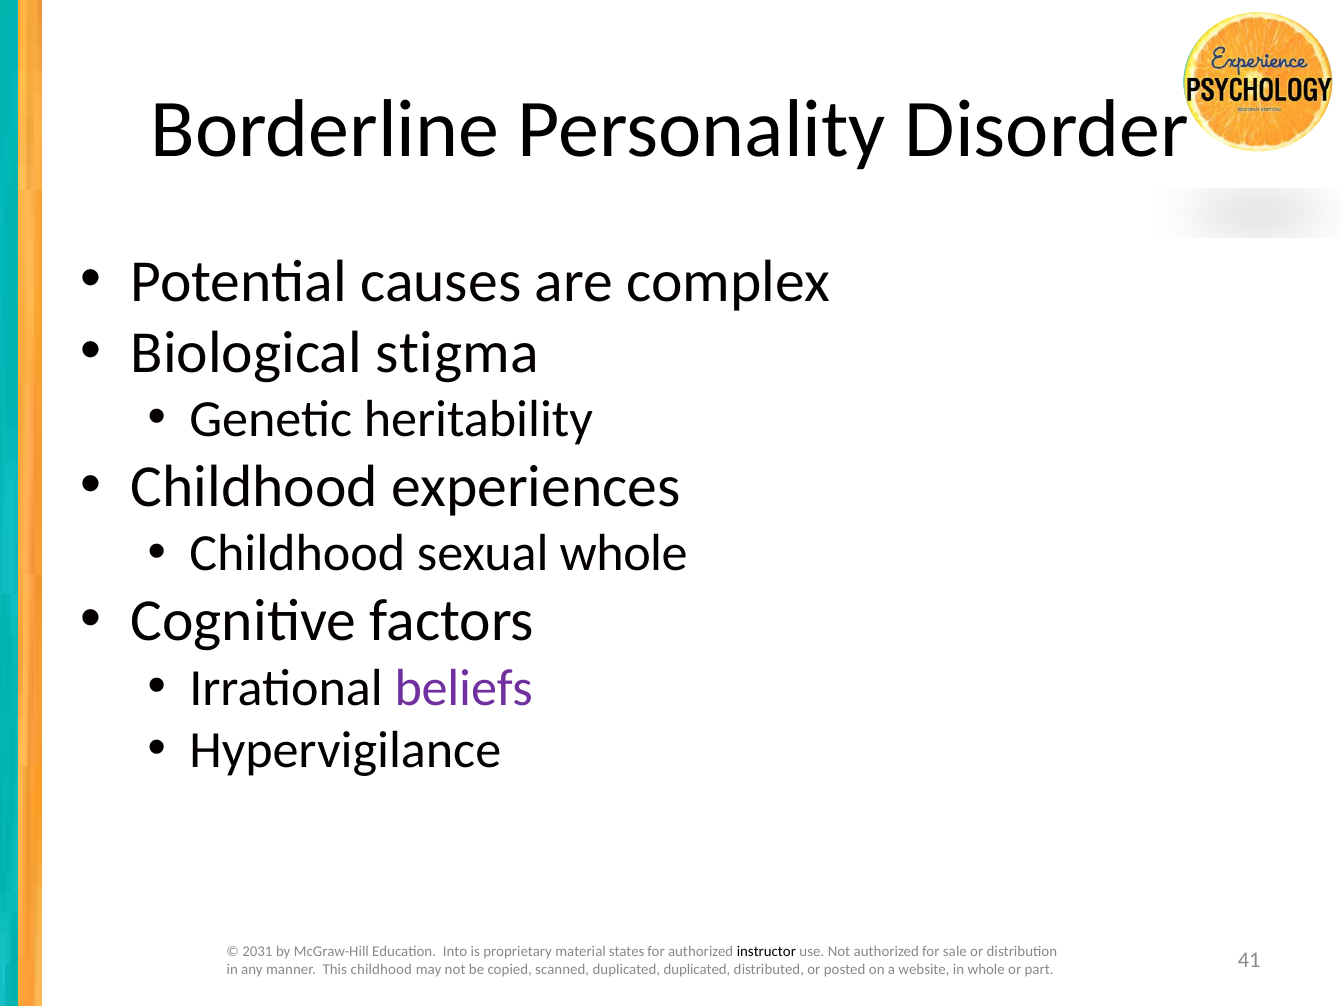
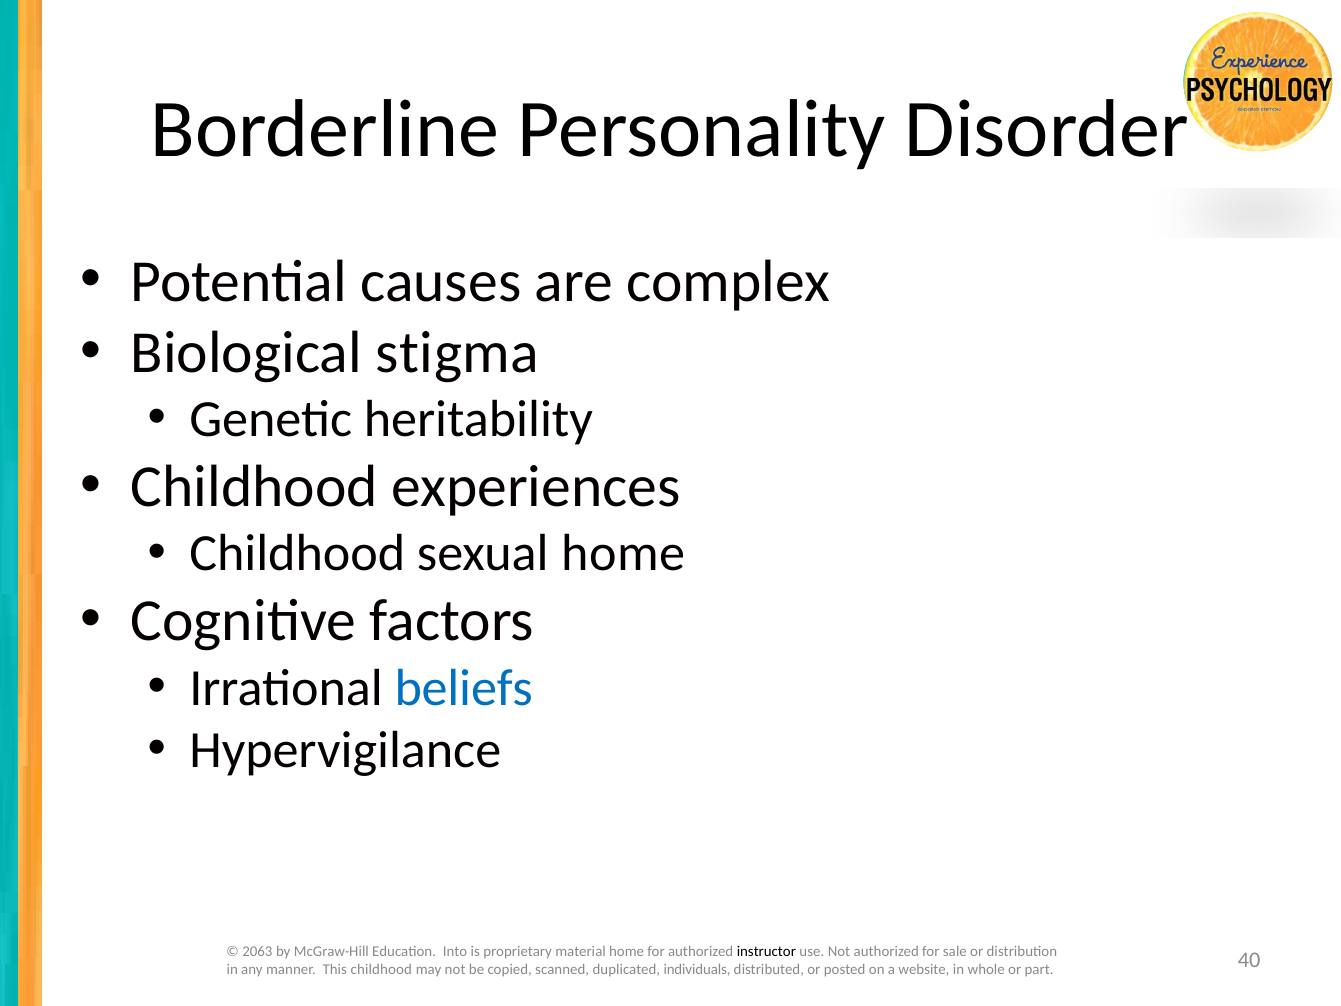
sexual whole: whole -> home (623, 554)
beliefs colour: purple -> blue (464, 688)
2031: 2031 -> 2063 (257, 951)
material states: states -> home (627, 951)
duplicated duplicated: duplicated -> individuals (697, 969)
41: 41 -> 40 (1249, 960)
